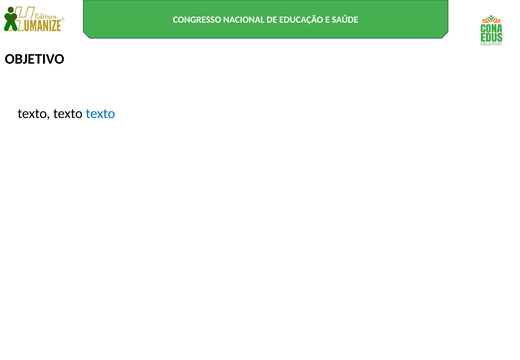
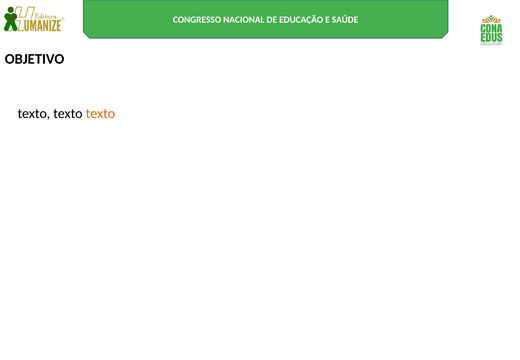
texto colour: blue -> orange (100, 113)
